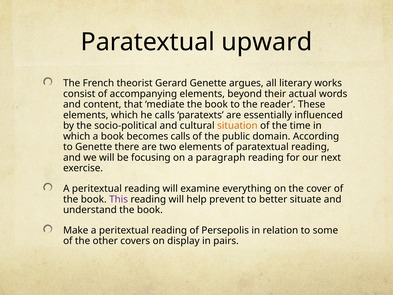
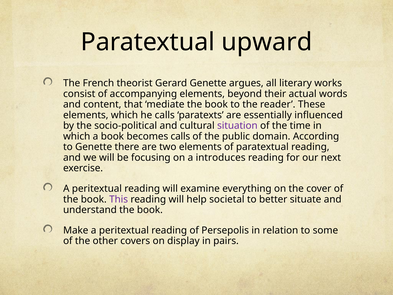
situation colour: orange -> purple (237, 126)
paragraph: paragraph -> introduces (221, 157)
prevent: prevent -> societal (227, 199)
